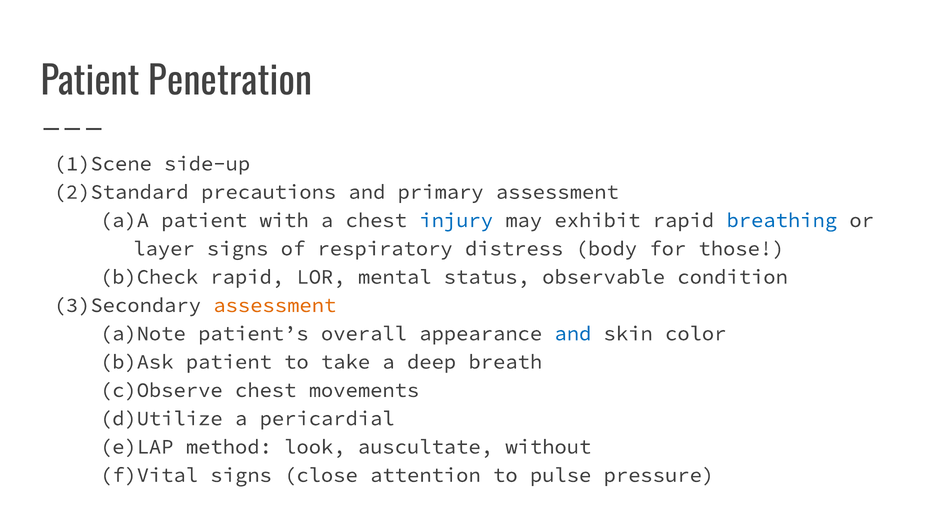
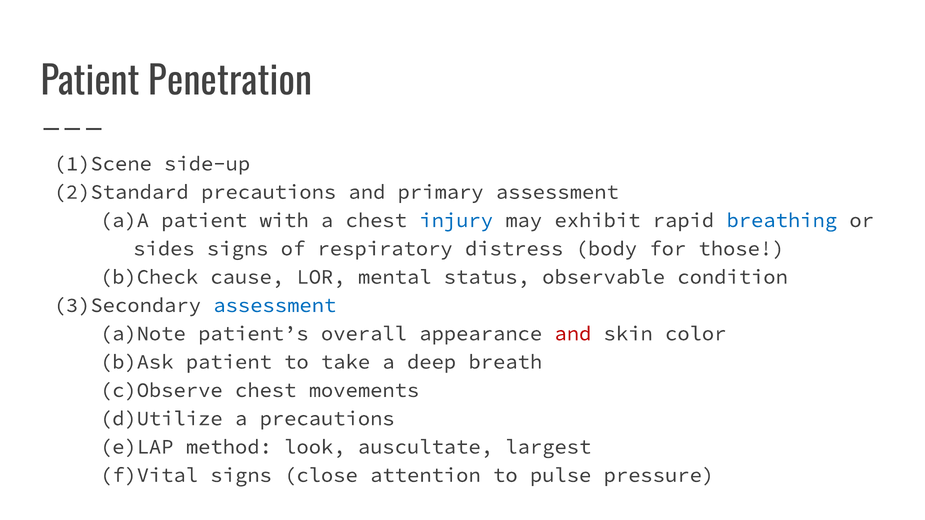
layer: layer -> sides (164, 249)
rapid: rapid -> cause (247, 277)
assessment colour: orange -> blue (275, 305)
and colour: blue -> red (573, 334)
a pericardial: pericardial -> precautions (327, 419)
without: without -> largest (548, 447)
